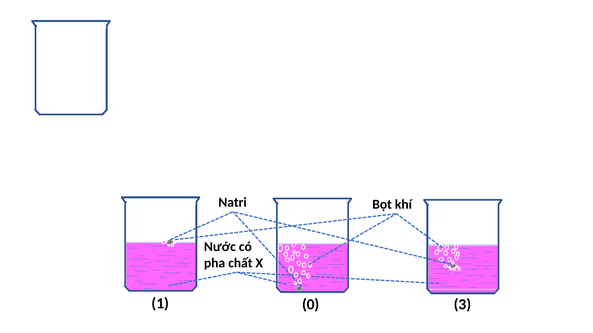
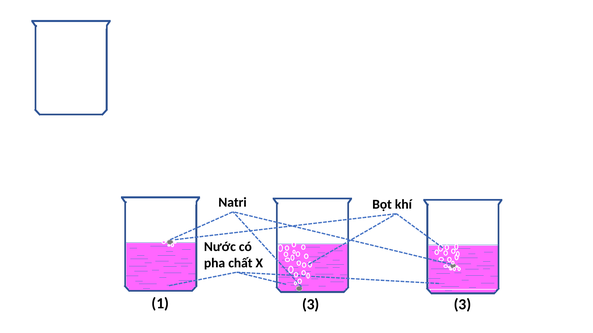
1 0: 0 -> 3 (311, 305)
